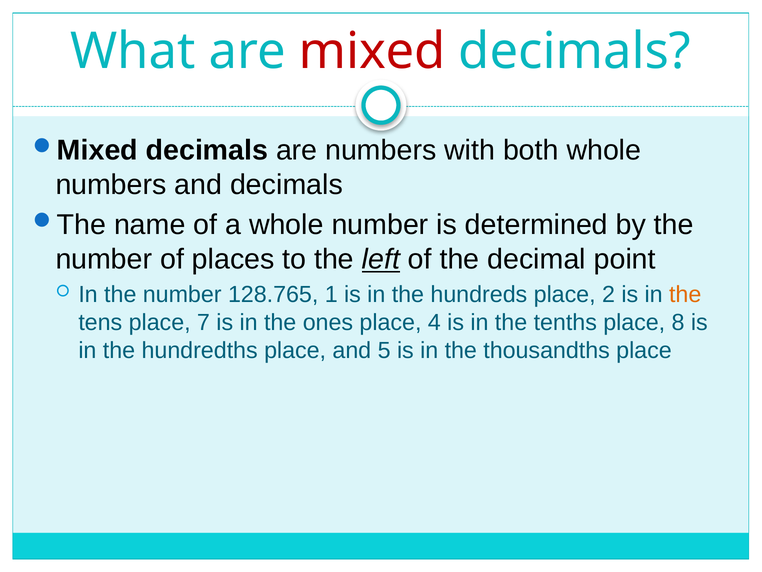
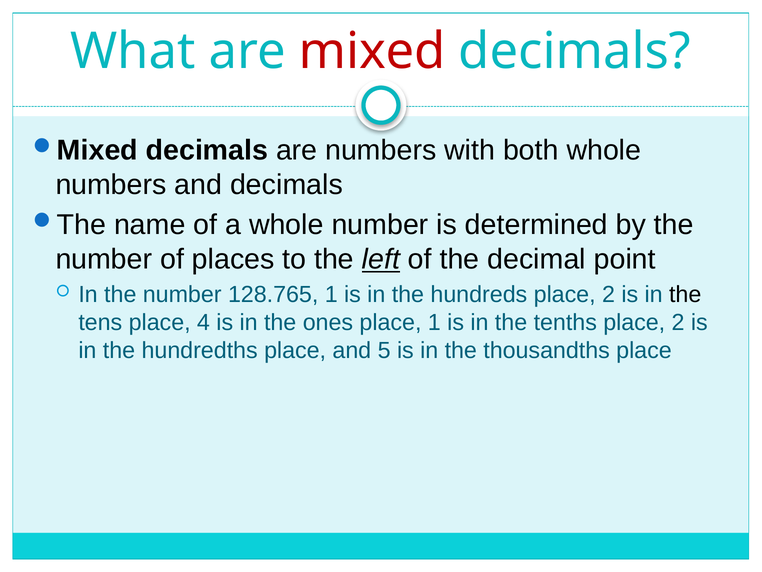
the colour: orange -> black (685, 294)
7: 7 -> 4 (203, 322)
place 4: 4 -> 1 (434, 322)
tenths place 8: 8 -> 2 (678, 322)
